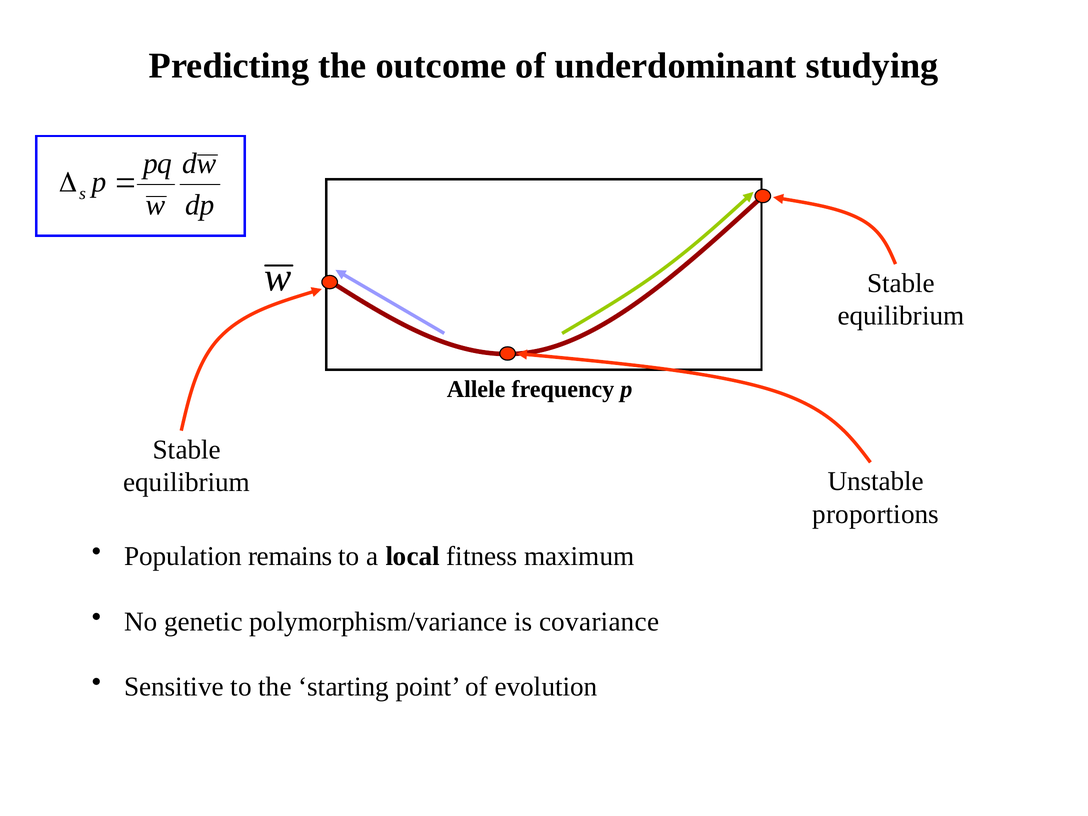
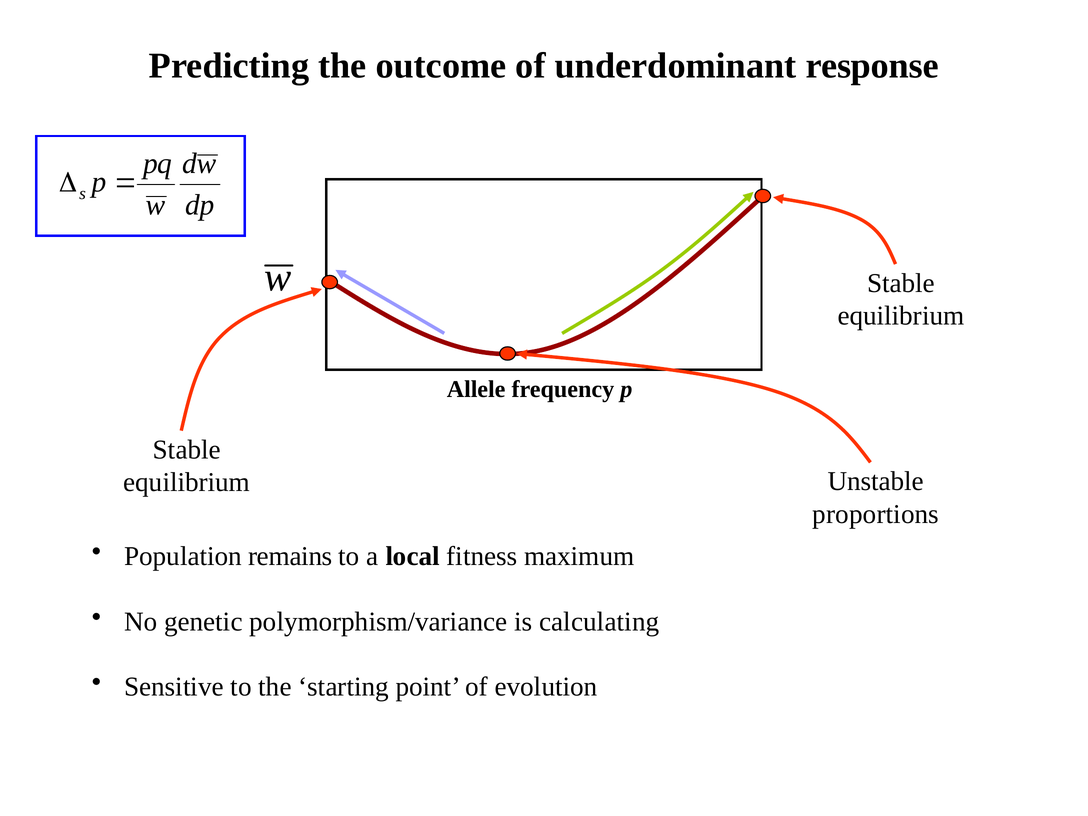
studying: studying -> response (872, 66)
covariance: covariance -> calculating (599, 622)
